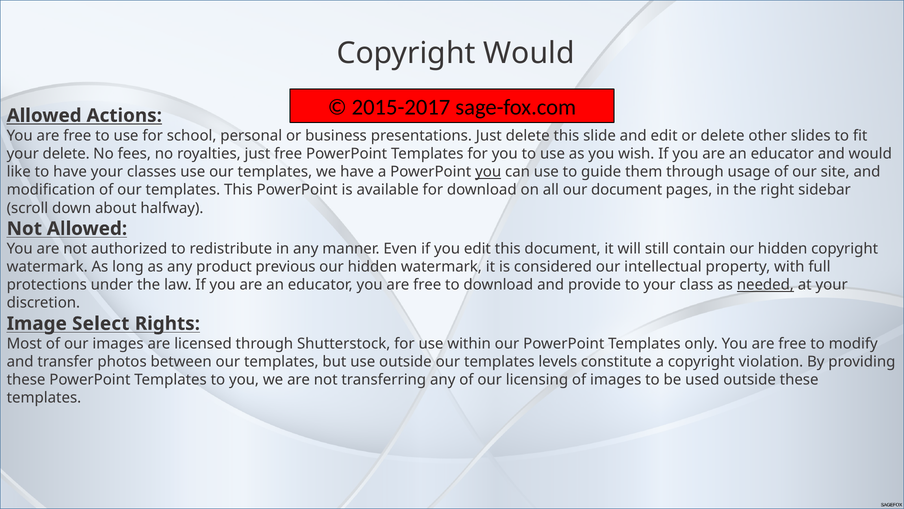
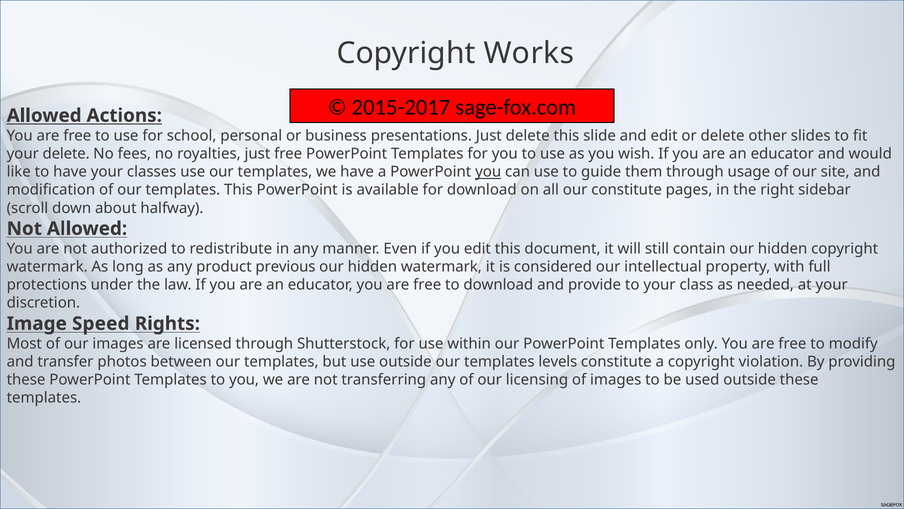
Copyright Would: Would -> Works (529, 53)
our document: document -> constitute (627, 190)
needed underline: present -> none (765, 285)
Select: Select -> Speed (101, 323)
